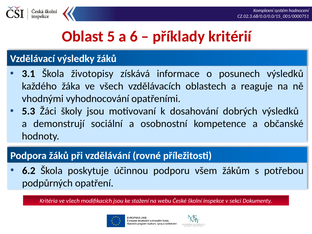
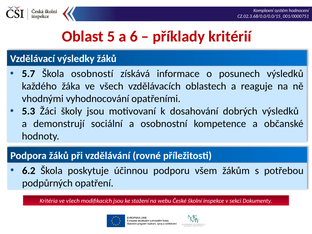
3.1: 3.1 -> 5.7 (28, 74)
životopisy: životopisy -> osobností (92, 74)
